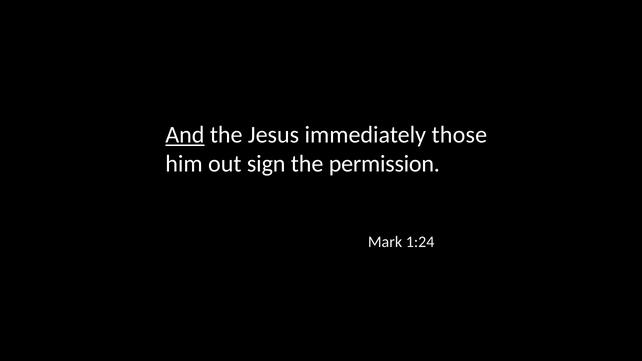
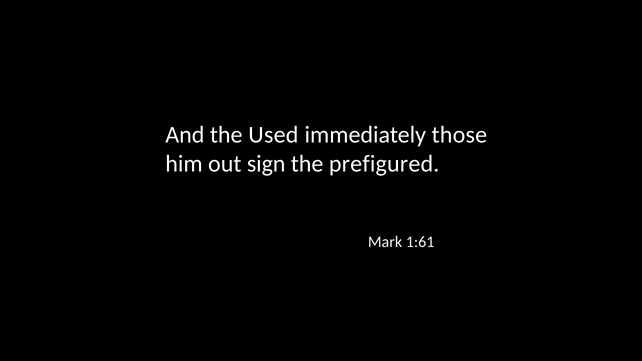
And underline: present -> none (185, 135)
Jesus: Jesus -> Used (273, 135)
permission: permission -> prefigured (384, 164)
1:24: 1:24 -> 1:61 (420, 242)
